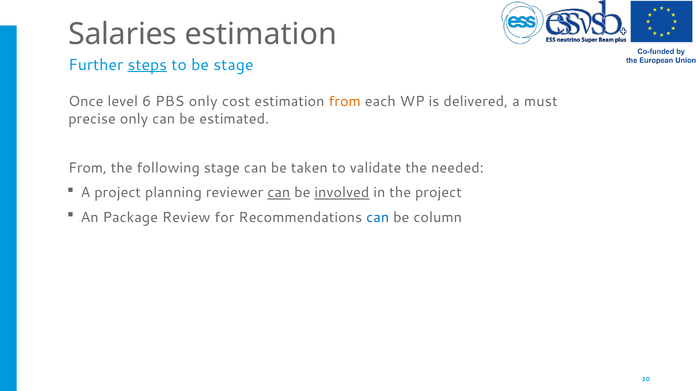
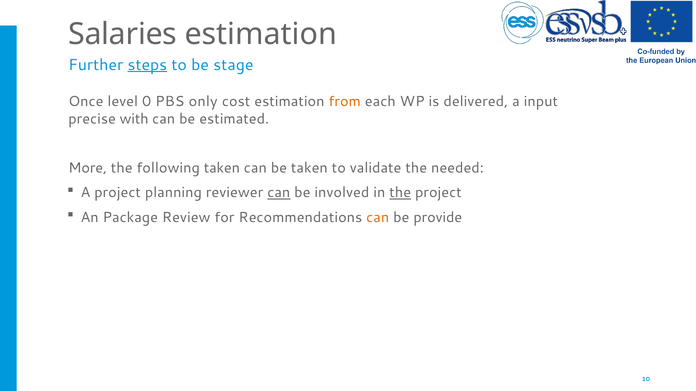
6: 6 -> 0 (147, 102)
must: must -> input (541, 102)
precise only: only -> with (134, 119)
From: From -> More (88, 168)
following stage: stage -> taken (222, 168)
involved underline: present -> none (342, 193)
the underline: none -> present (400, 193)
can colour: blue -> orange (378, 218)
column: column -> provide (438, 218)
